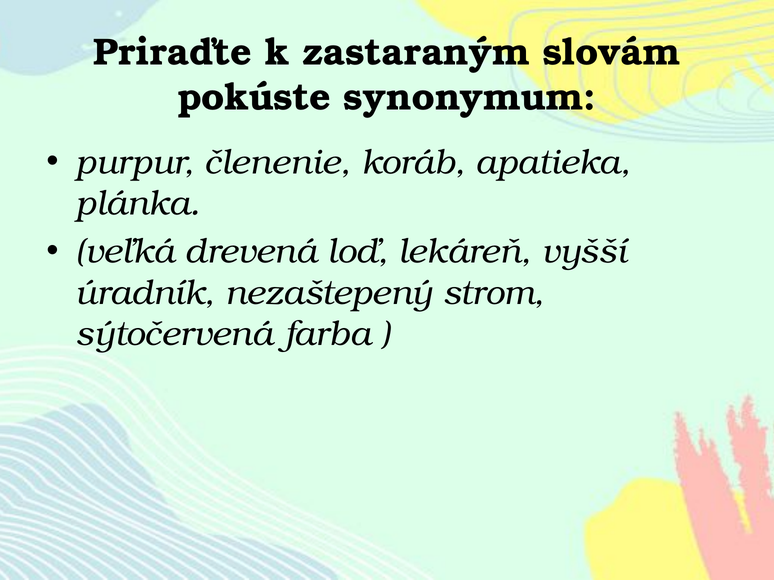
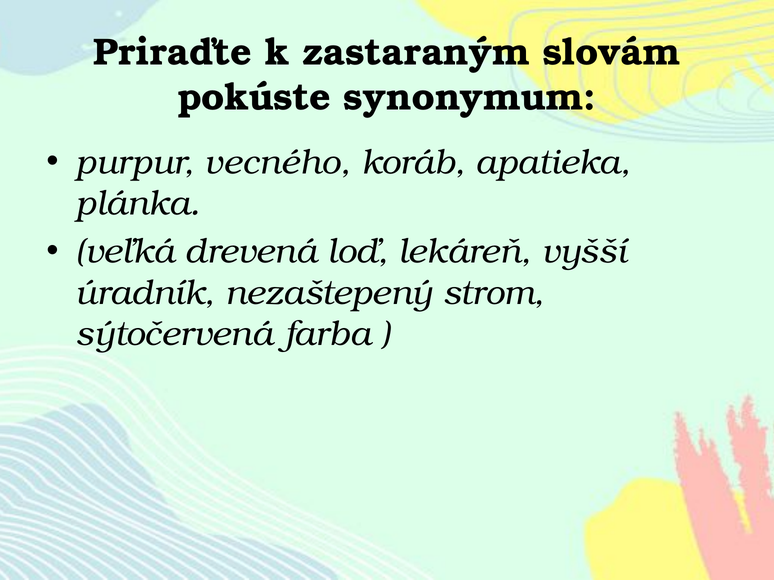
členenie: členenie -> vecného (277, 162)
